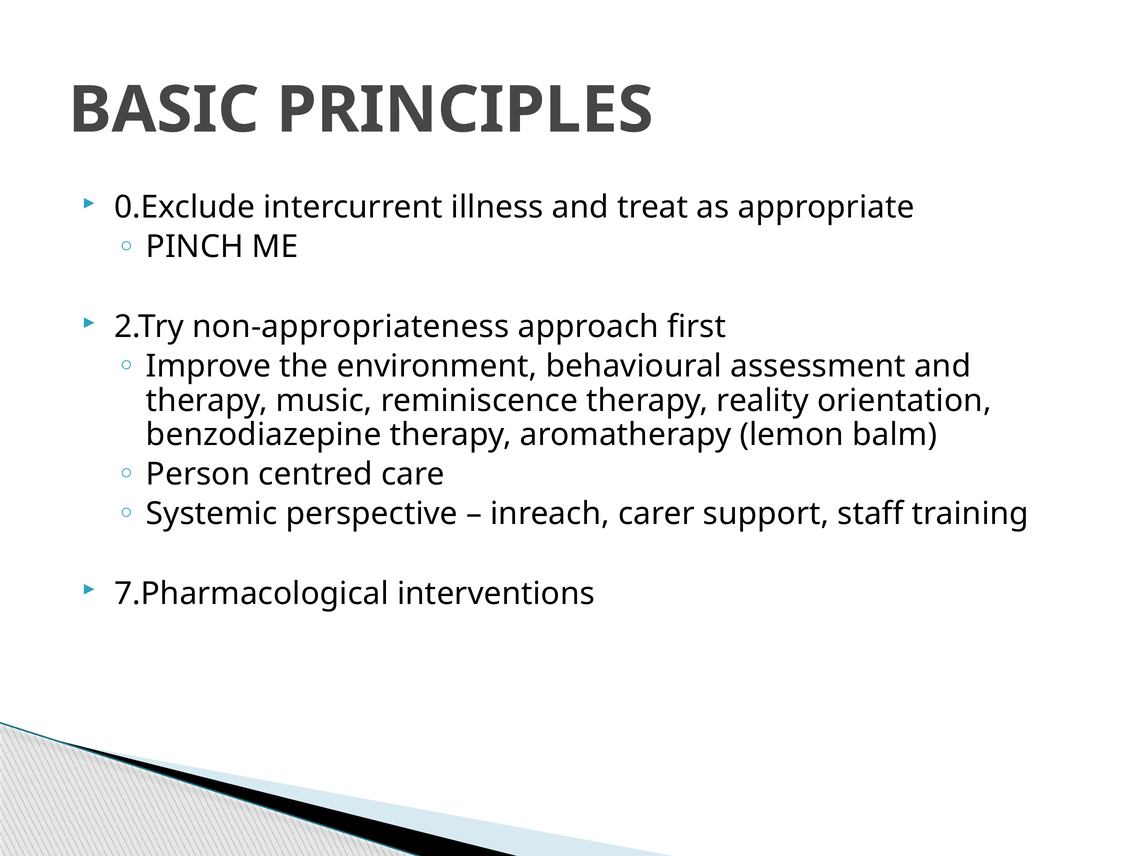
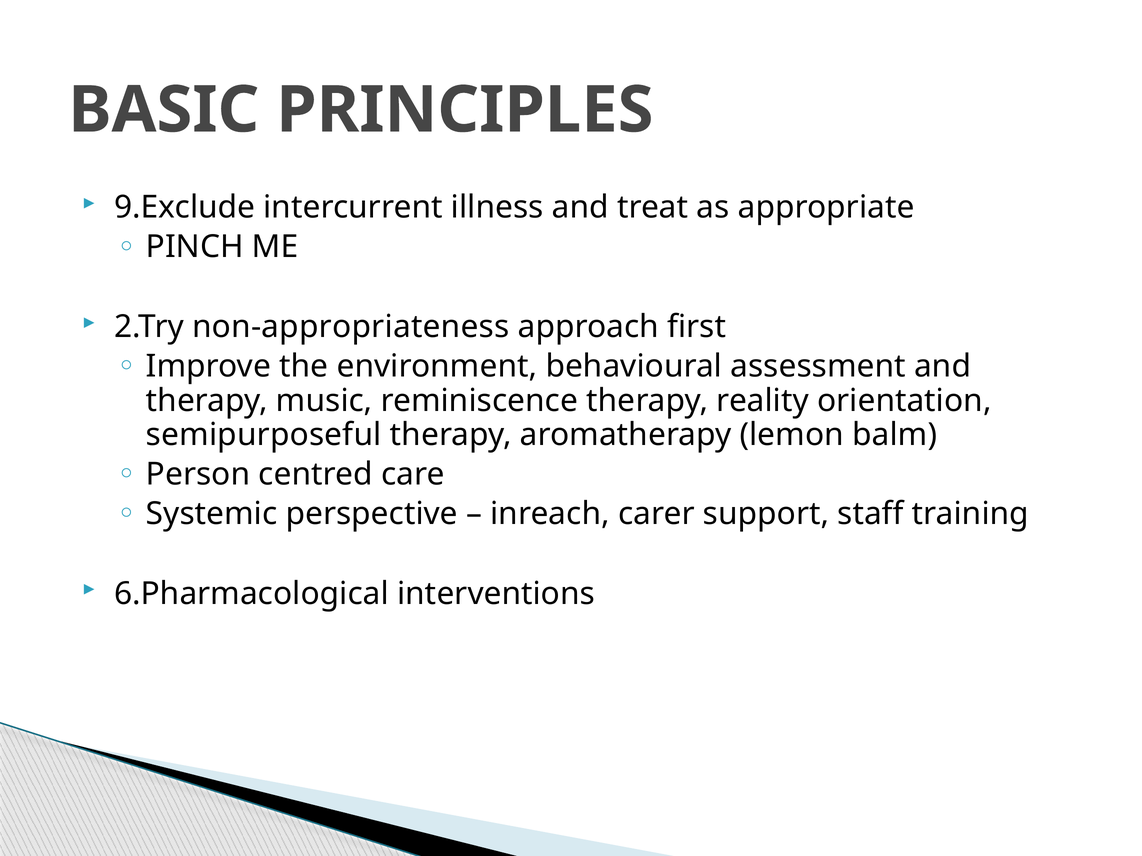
0.Exclude: 0.Exclude -> 9.Exclude (185, 208)
benzodiazepine: benzodiazepine -> semipurposeful (264, 435)
7.Pharmacological: 7.Pharmacological -> 6.Pharmacological (251, 594)
